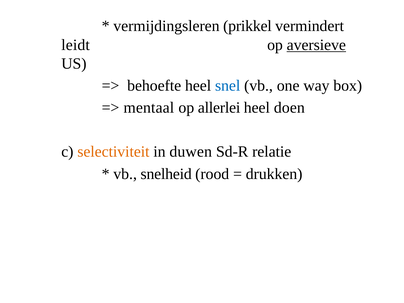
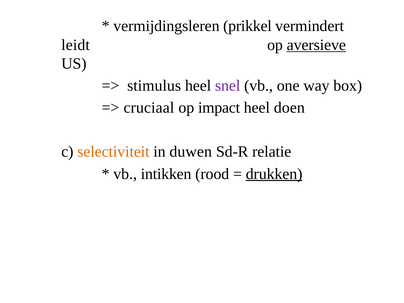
behoefte: behoefte -> stimulus (154, 86)
snel colour: blue -> purple (228, 86)
mentaal: mentaal -> cruciaal (149, 108)
allerlei: allerlei -> impact (219, 108)
snelheid: snelheid -> intikken (166, 174)
drukken underline: none -> present (274, 174)
